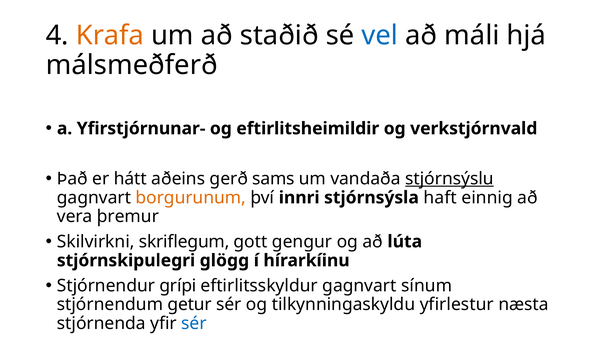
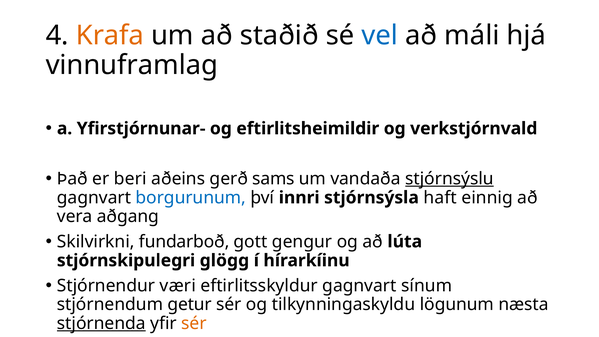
málsmeðferð: málsmeðferð -> vinnuframlag (132, 65)
hátt: hátt -> beri (130, 179)
borgurunum colour: orange -> blue (191, 198)
þremur: þremur -> aðgang (128, 216)
skriflegum: skriflegum -> fundarboð (184, 242)
grípi: grípi -> væri (178, 286)
yfirlestur: yfirlestur -> lögunum (457, 304)
stjórnenda underline: none -> present (101, 323)
sér colour: blue -> orange (194, 323)
